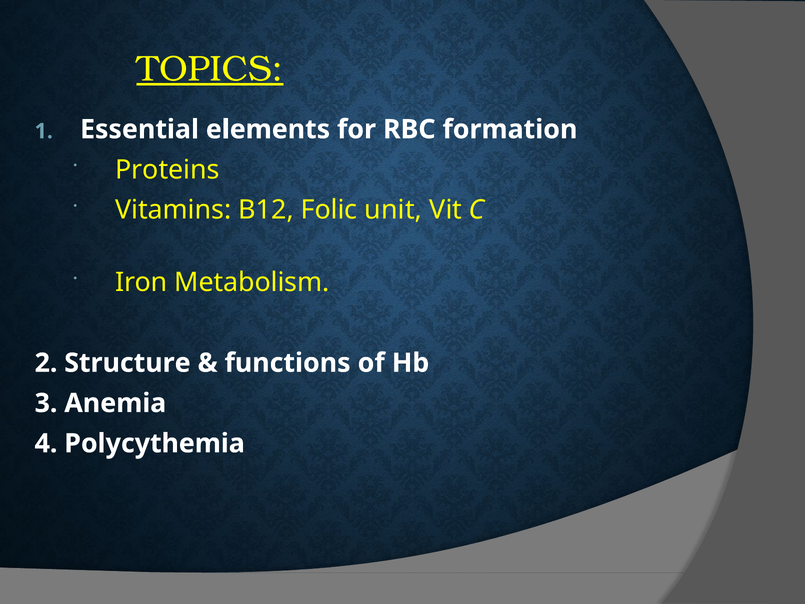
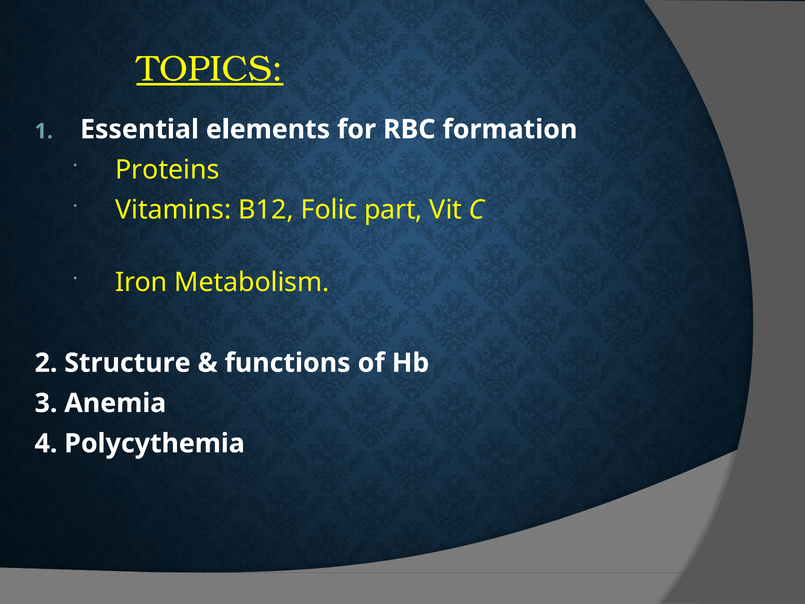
unit: unit -> part (393, 210)
